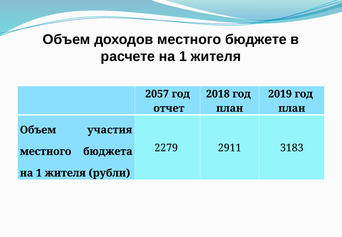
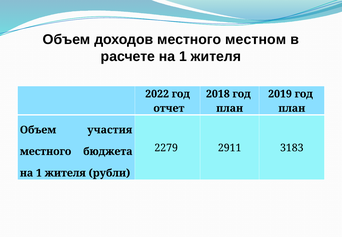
бюджете: бюджете -> местном (256, 40)
2057: 2057 -> 2022 (157, 94)
